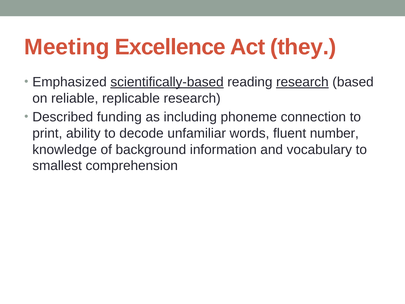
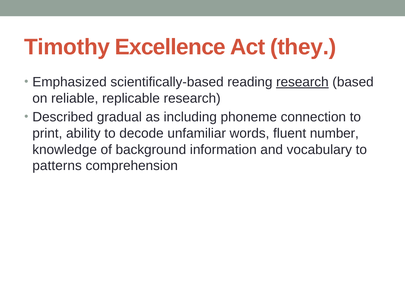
Meeting: Meeting -> Timothy (67, 47)
scientifically-based underline: present -> none (167, 82)
funding: funding -> gradual (119, 117)
smallest: smallest -> patterns (57, 166)
